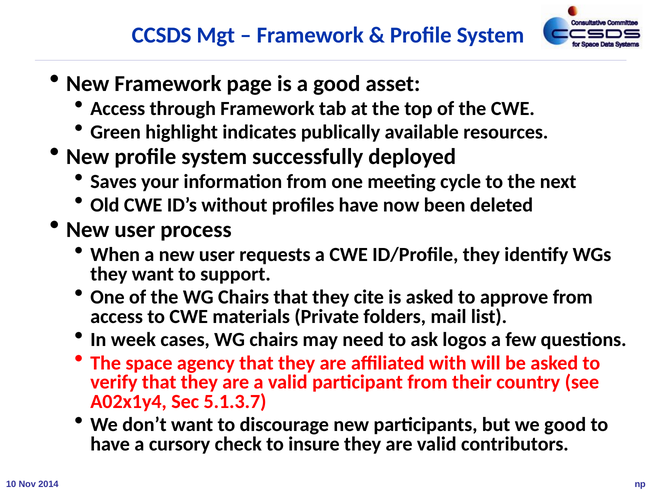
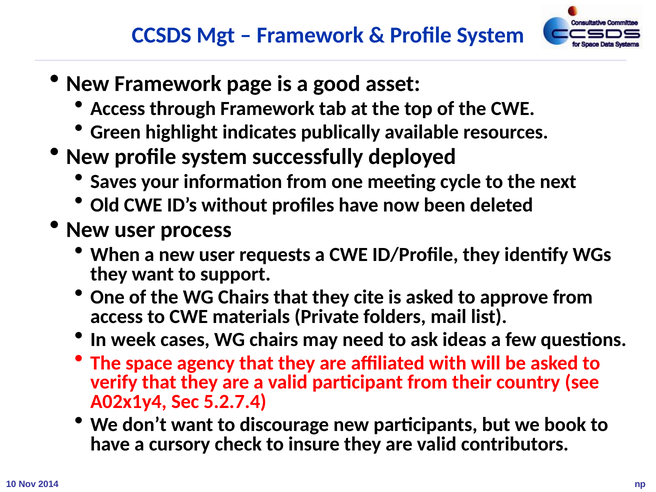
logos: logos -> ideas (464, 340)
5.1.3.7: 5.1.3.7 -> 5.2.7.4 (235, 402)
we good: good -> book (565, 425)
